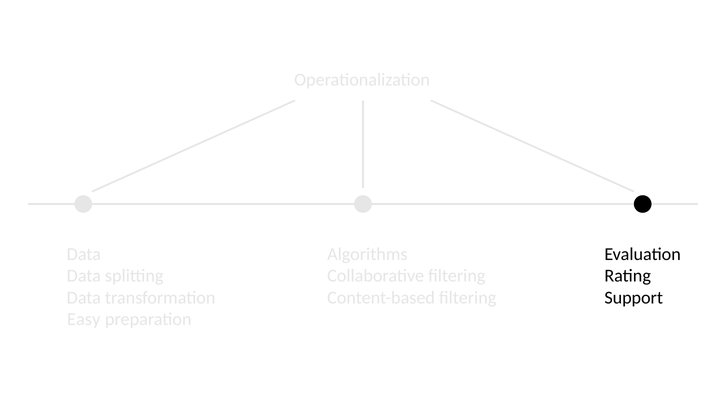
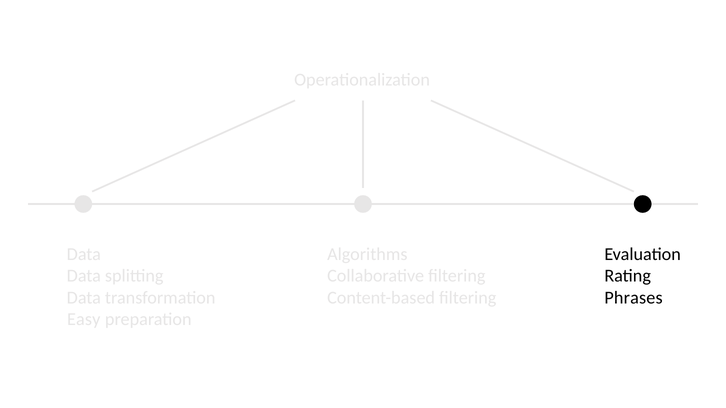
Support: Support -> Phrases (634, 298)
